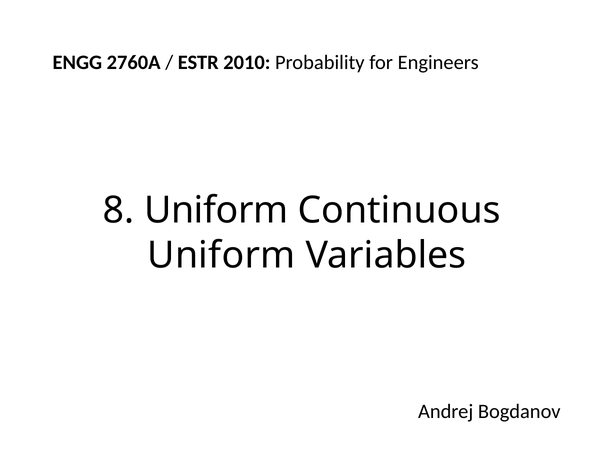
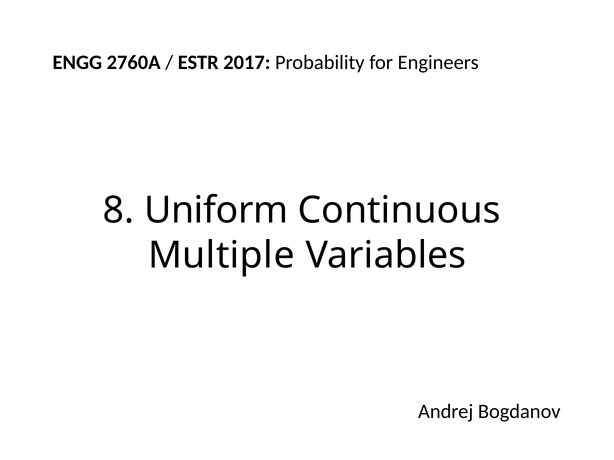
2010: 2010 -> 2017 (247, 63)
Uniform: Uniform -> Multiple (221, 256)
